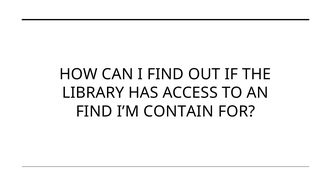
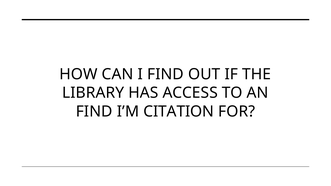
CONTAIN: CONTAIN -> CITATION (179, 112)
